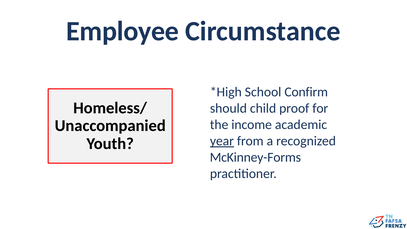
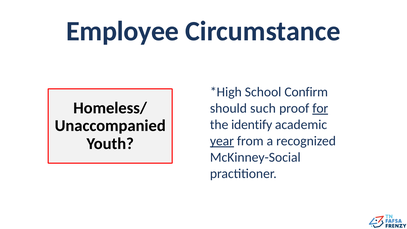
child: child -> such (263, 108)
for underline: none -> present (320, 108)
income: income -> identify (252, 125)
McKinney-Forms: McKinney-Forms -> McKinney-Social (255, 157)
